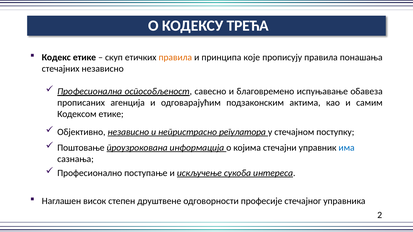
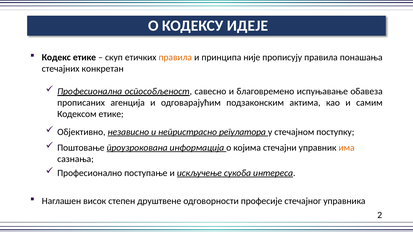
ТРЕЋА: ТРЕЋА -> ИДЕЈЕ (247, 26)
које: које -> није (252, 57)
стечајних независно: независно -> конкретан (103, 69)
има colour: blue -> orange (347, 148)
